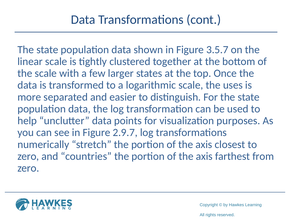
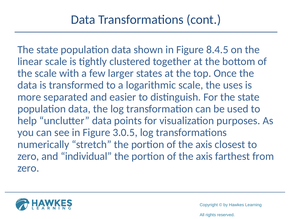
3.5.7: 3.5.7 -> 8.4.5 (217, 50)
2.9.7: 2.9.7 -> 3.0.5 (125, 133)
countries: countries -> individual (86, 156)
